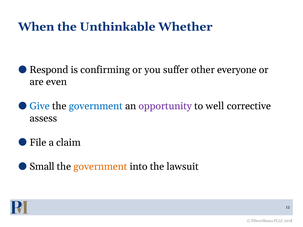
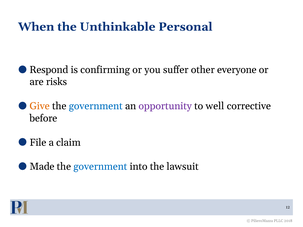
Whether: Whether -> Personal (185, 27)
even: even -> risks (57, 82)
Give colour: blue -> orange (40, 106)
assess: assess -> before (43, 118)
Small: Small -> Made (42, 167)
government colour: orange -> blue (100, 167)
